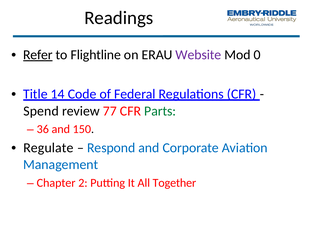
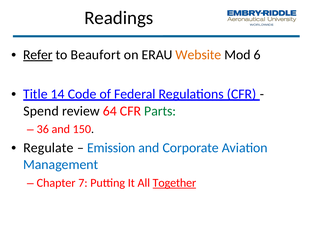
Flightline: Flightline -> Beaufort (96, 55)
Website colour: purple -> orange (198, 55)
0: 0 -> 6 (257, 55)
77: 77 -> 64 (110, 111)
Respond: Respond -> Emission (111, 147)
2: 2 -> 7 (83, 182)
Together underline: none -> present (174, 182)
